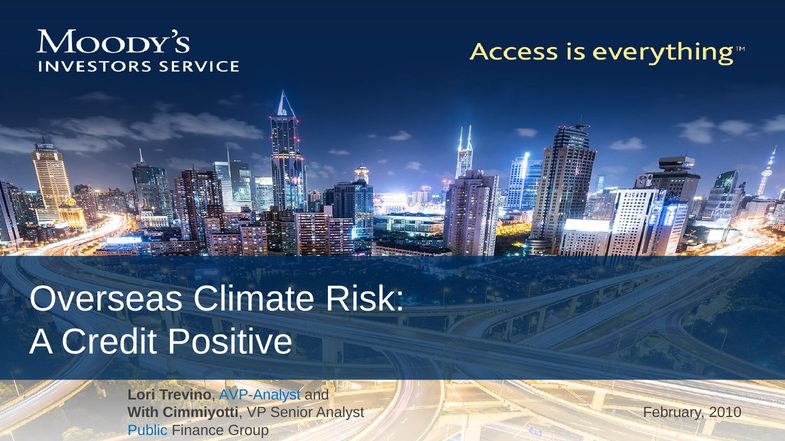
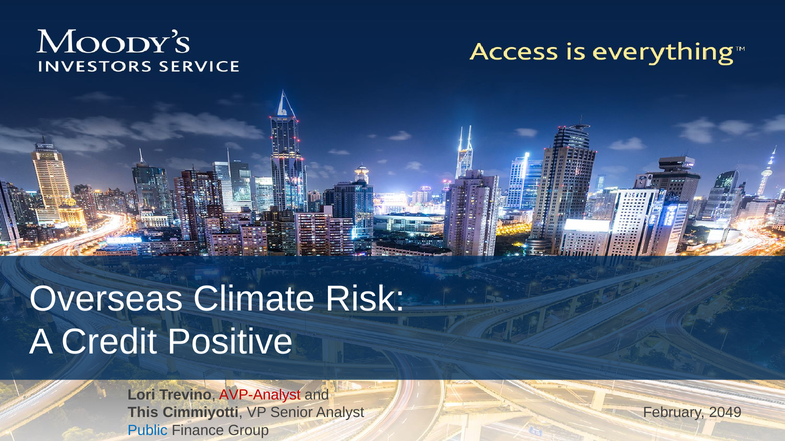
AVP-Analyst colour: blue -> red (260, 395)
2010: 2010 -> 2049 (725, 413)
With: With -> This (143, 413)
